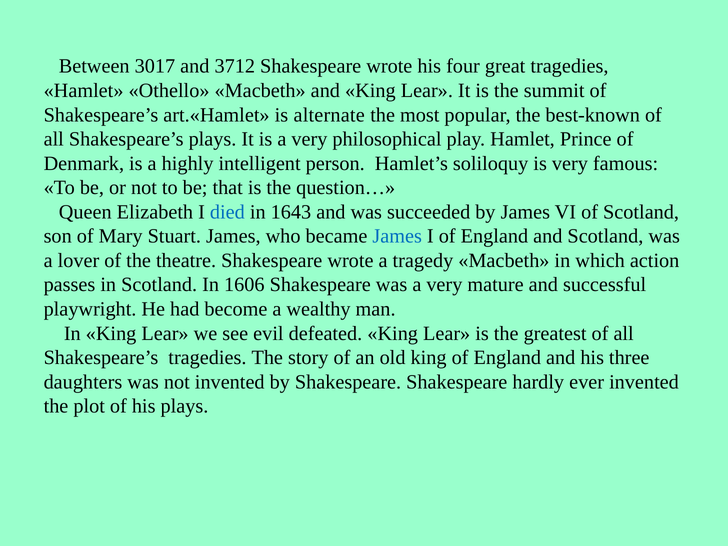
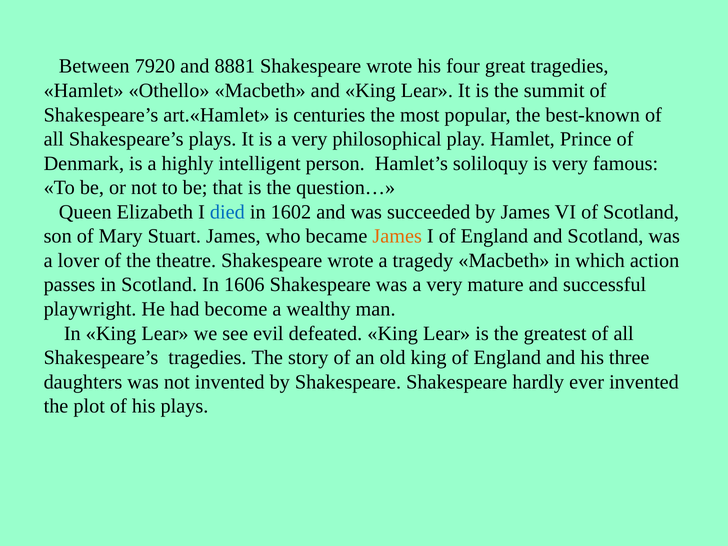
3017: 3017 -> 7920 (155, 66)
3712: 3712 -> 8881 (235, 66)
alternate: alternate -> centuries (329, 115)
1643: 1643 -> 1602 (291, 212)
James colour: blue -> orange (397, 236)
